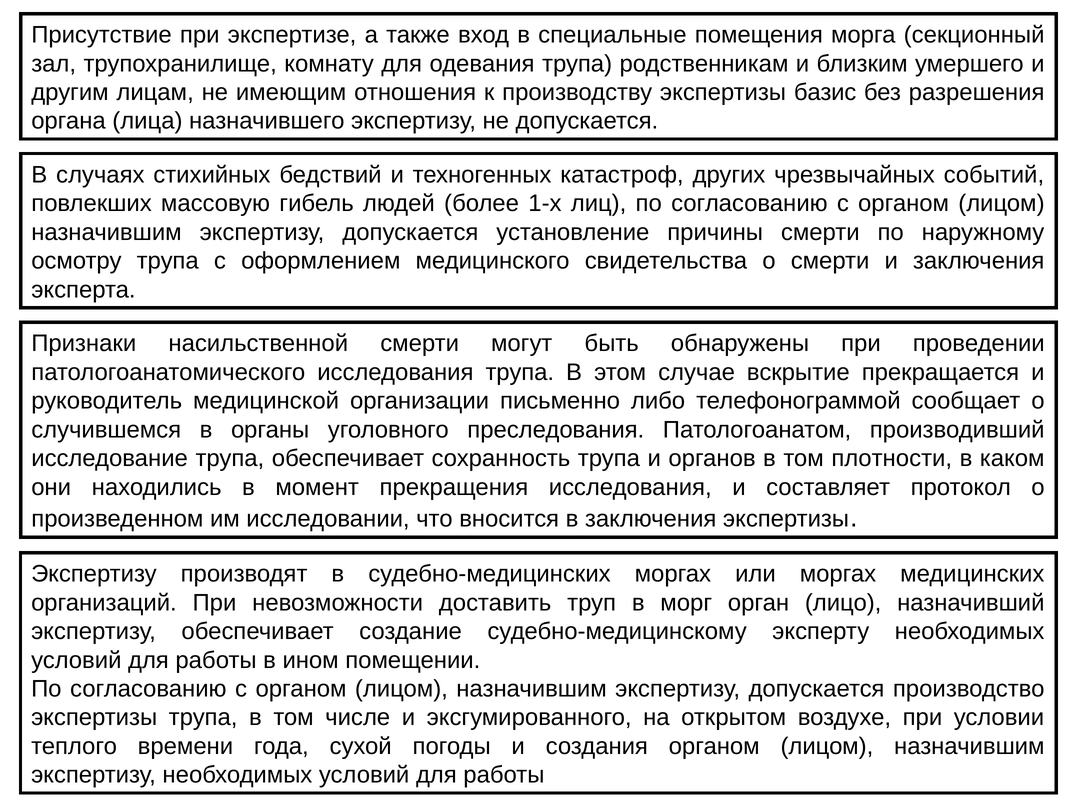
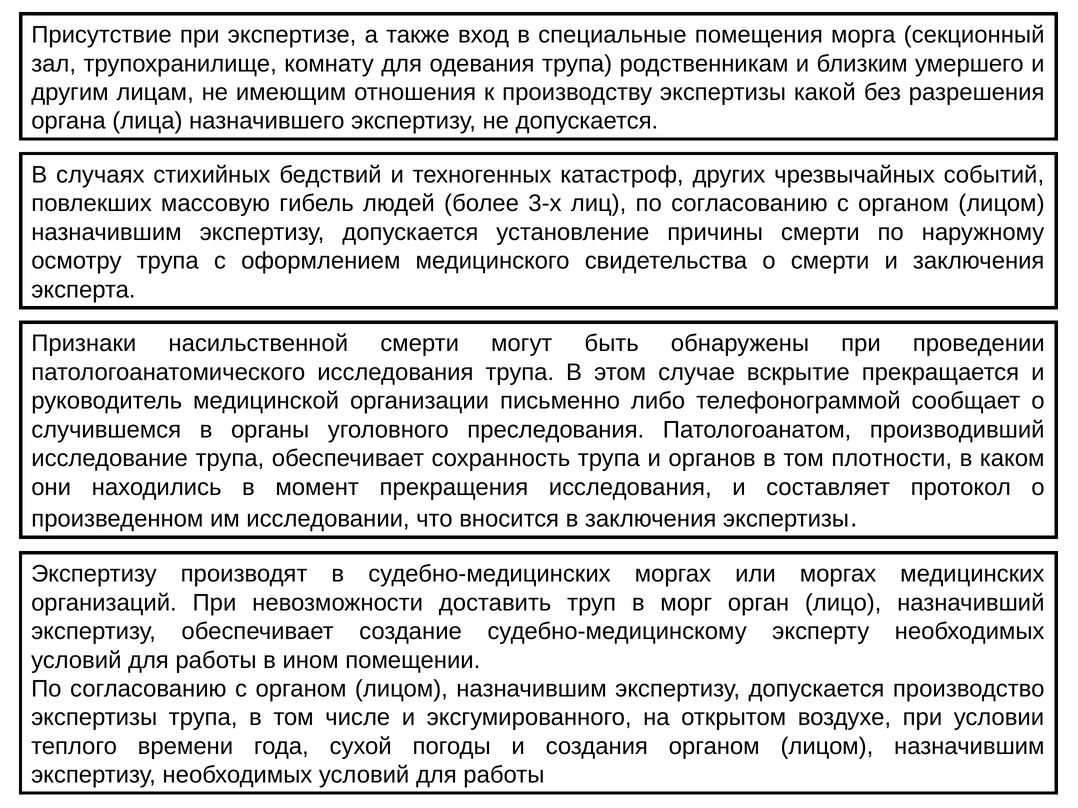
базис: базис -> какой (825, 92)
1-х: 1-х -> 3-х (545, 204)
